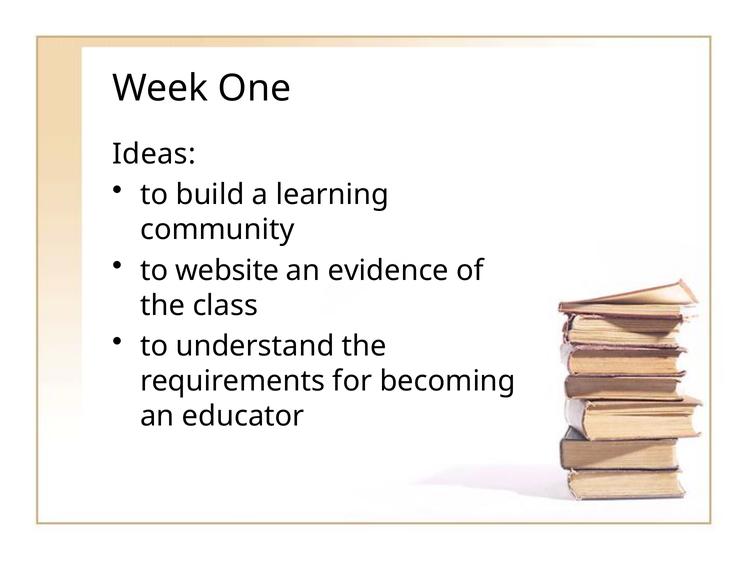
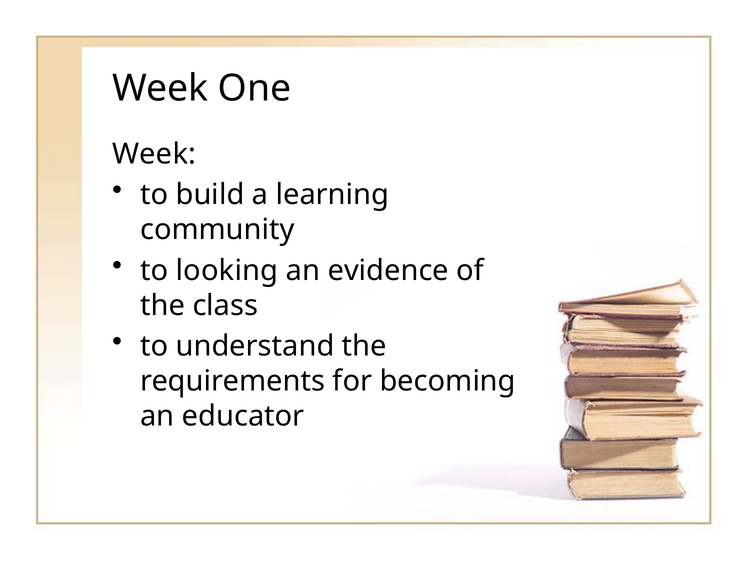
Ideas: Ideas -> Week (154, 154)
website: website -> looking (227, 271)
